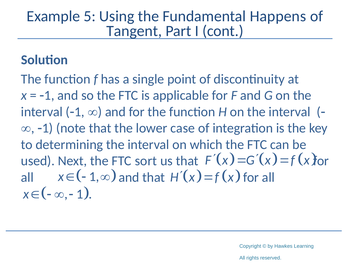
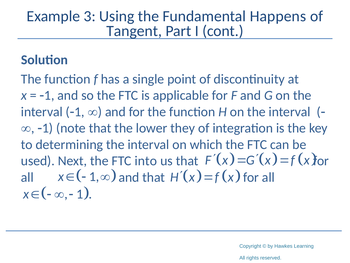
5: 5 -> 3 (90, 16)
case: case -> they (183, 128)
sort: sort -> into (146, 161)
